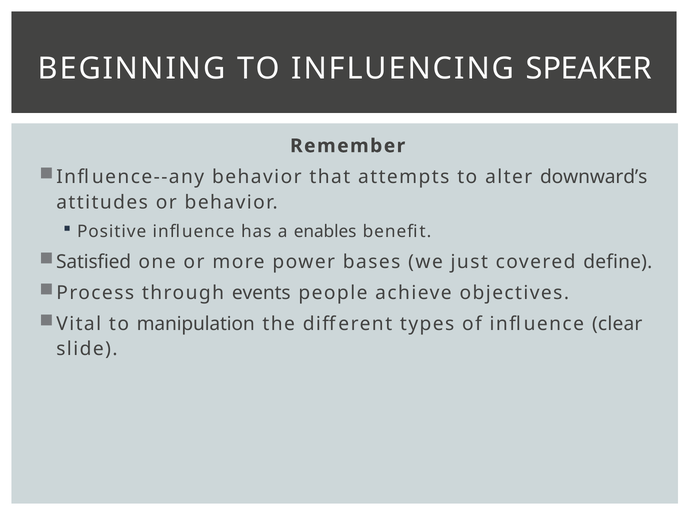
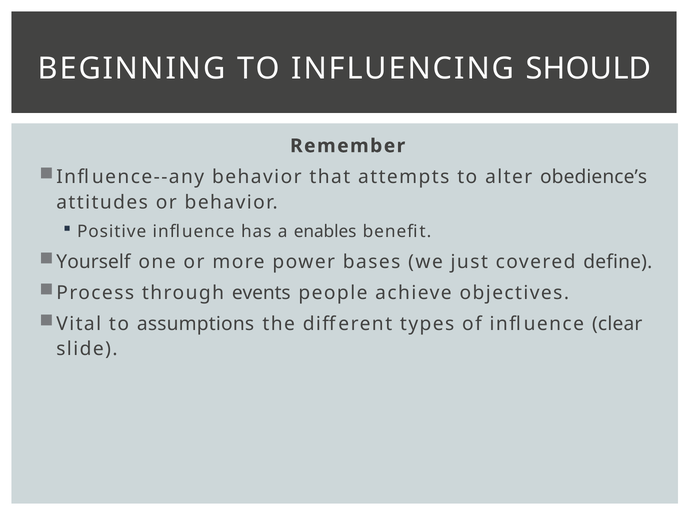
SPEAKER: SPEAKER -> SHOULD (589, 69)
downward’s: downward’s -> obedience’s (594, 177)
Satisfied: Satisfied -> Yourself (93, 262)
manipulation: manipulation -> assumptions (196, 324)
